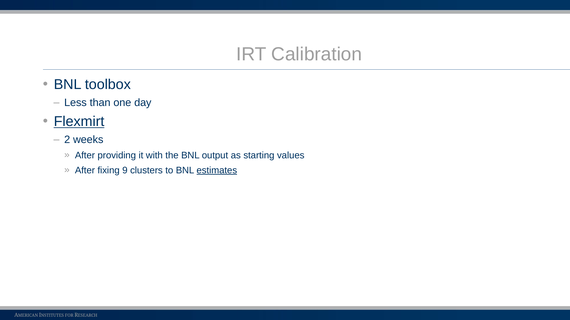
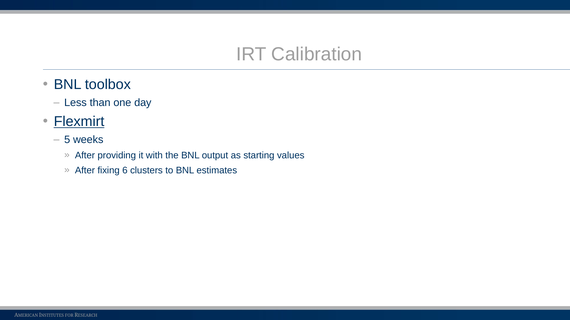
2: 2 -> 5 (67, 140)
9: 9 -> 6 (125, 171)
estimates underline: present -> none (217, 171)
